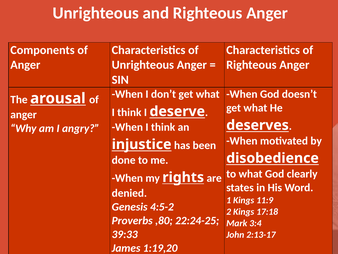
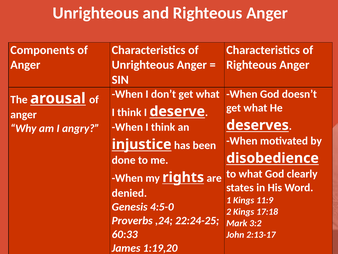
4:5-2: 4:5-2 -> 4:5-0 (162, 206)
,80: ,80 -> ,24 (164, 220)
3:4: 3:4 -> 3:2 (255, 223)
39:33: 39:33 -> 60:33 (125, 234)
